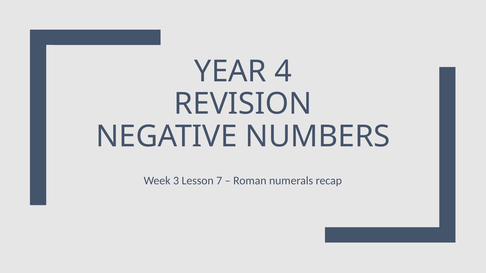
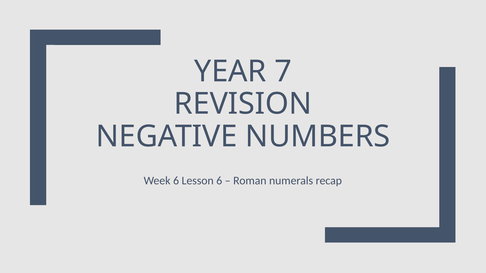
4: 4 -> 7 (283, 72)
Week 3: 3 -> 6 (176, 181)
Lesson 7: 7 -> 6 (219, 181)
